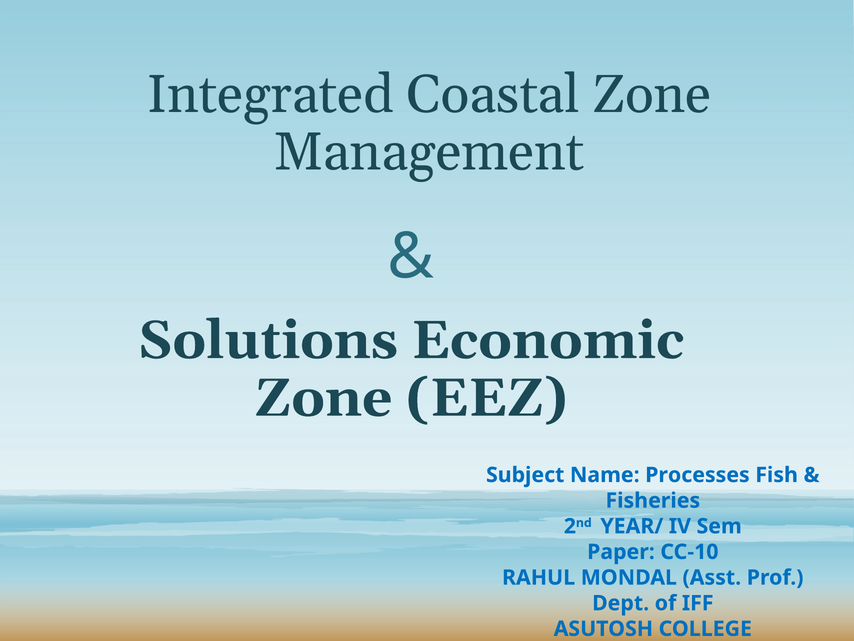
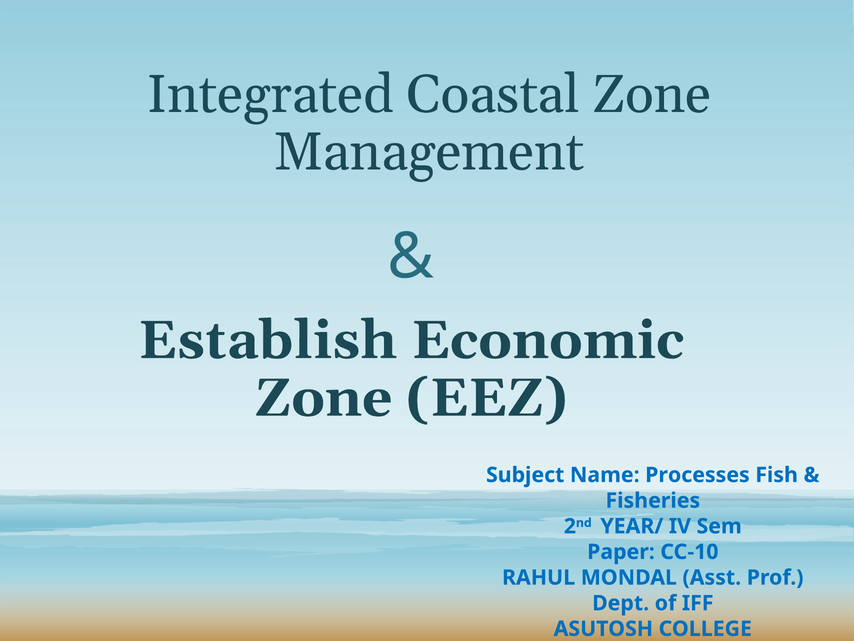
Solutions: Solutions -> Establish (268, 340)
